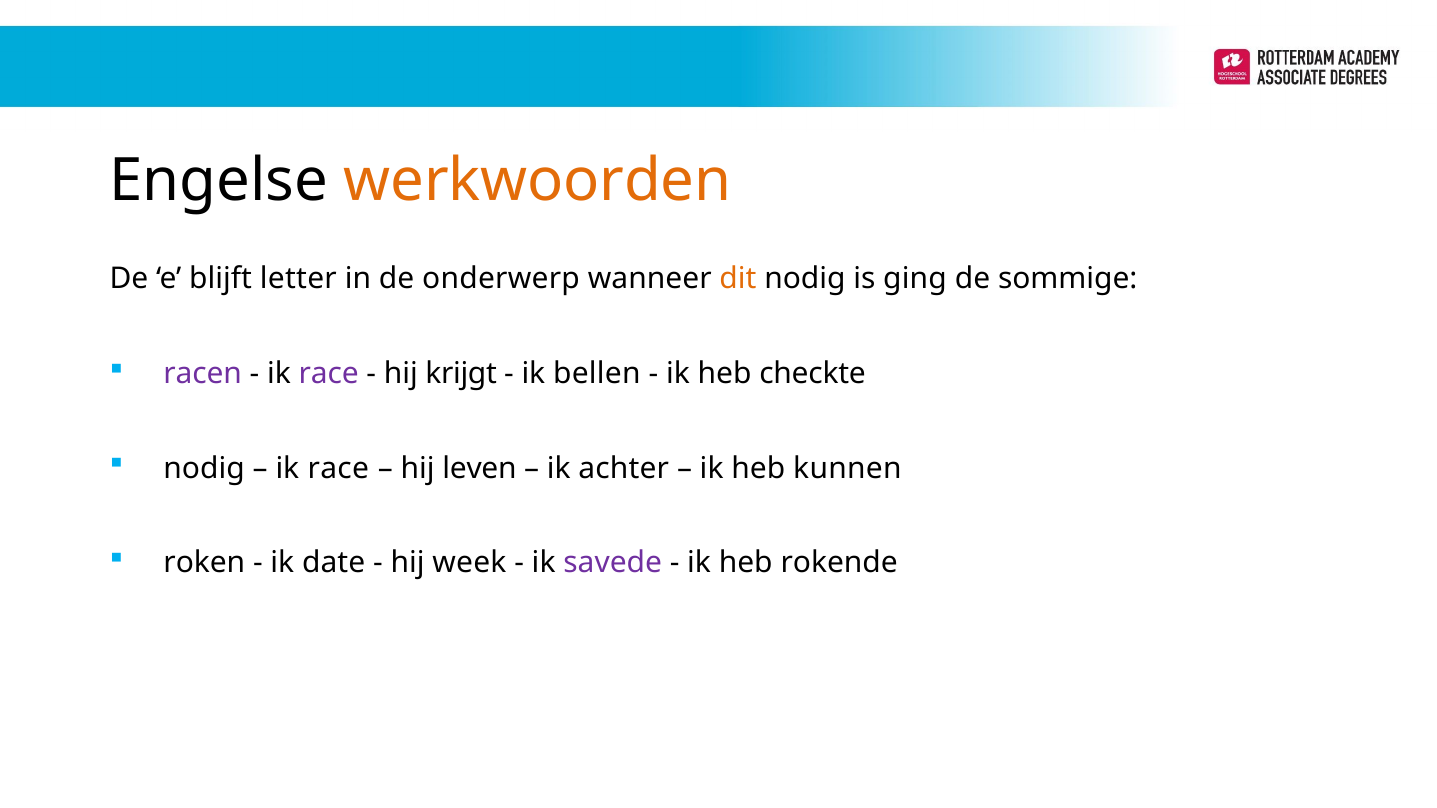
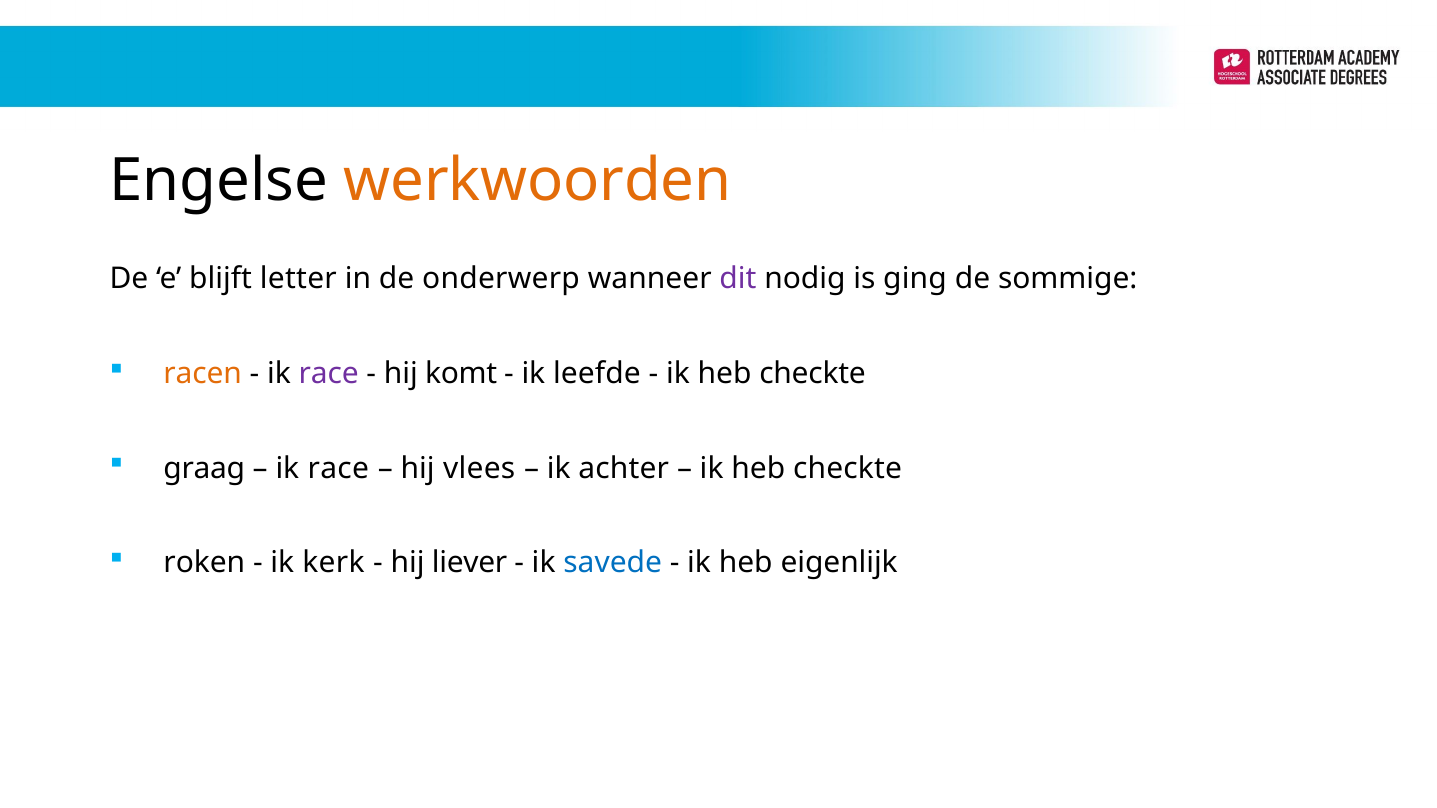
dit colour: orange -> purple (738, 279)
racen colour: purple -> orange (203, 374)
krijgt: krijgt -> komt (461, 374)
bellen: bellen -> leefde (597, 374)
nodig: nodig -> graag (204, 469)
leven: leven -> vlees (479, 469)
kunnen: kunnen -> checkte (848, 469)
date: date -> kerk (333, 563)
week: week -> liever (470, 563)
savede colour: purple -> blue (613, 563)
rokende: rokende -> eigenlijk (839, 563)
